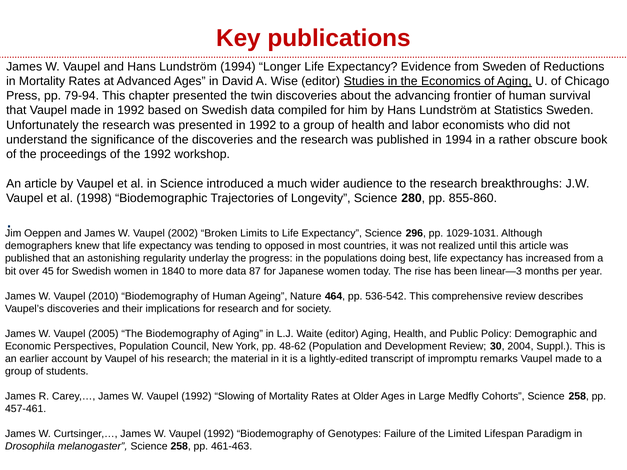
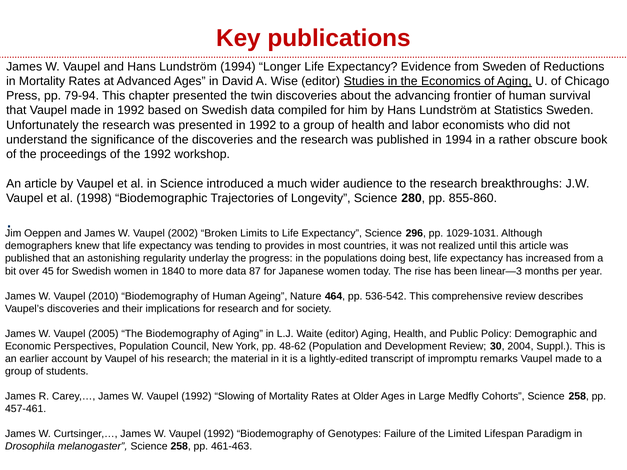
opposed: opposed -> provides (284, 246)
